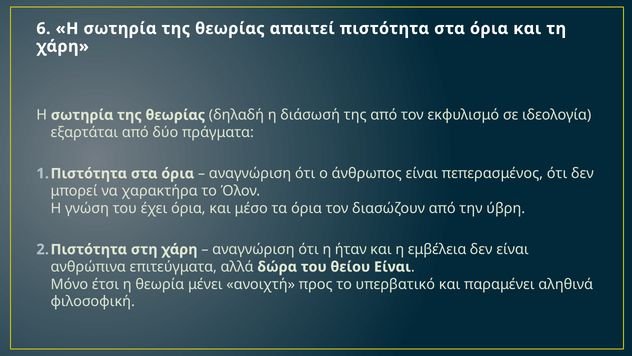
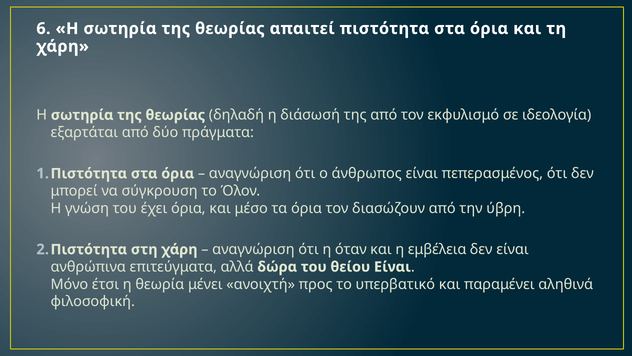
χαρακτήρα: χαρακτήρα -> σύγκρουση (160, 191)
ήταν: ήταν -> όταν (351, 249)
